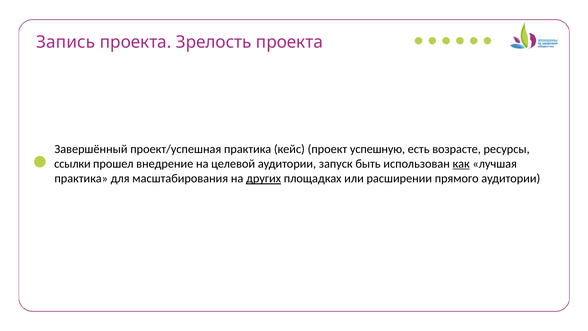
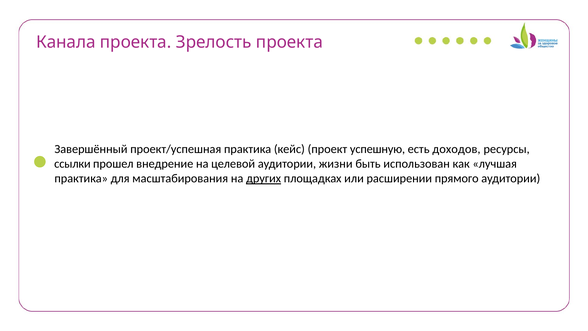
Запись: Запись -> Канала (66, 42)
возрасте: возрасте -> доходов (456, 149)
запуск: запуск -> жизни (336, 164)
как underline: present -> none (461, 164)
